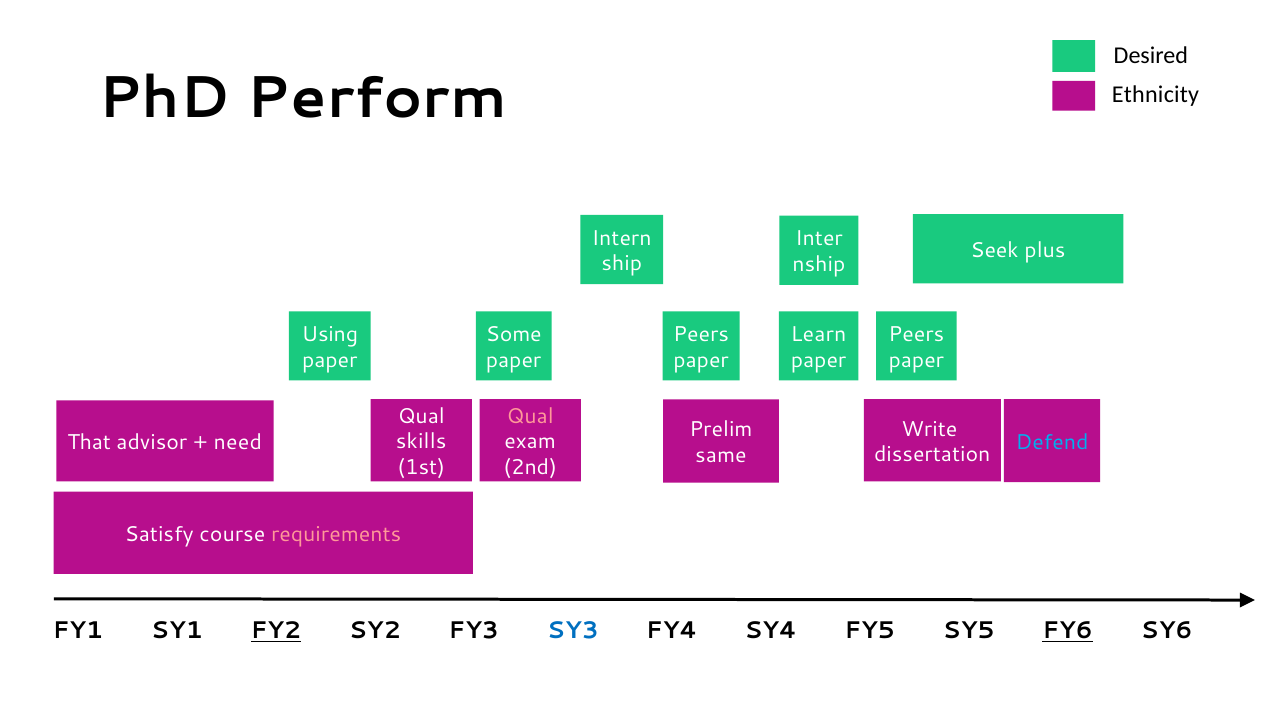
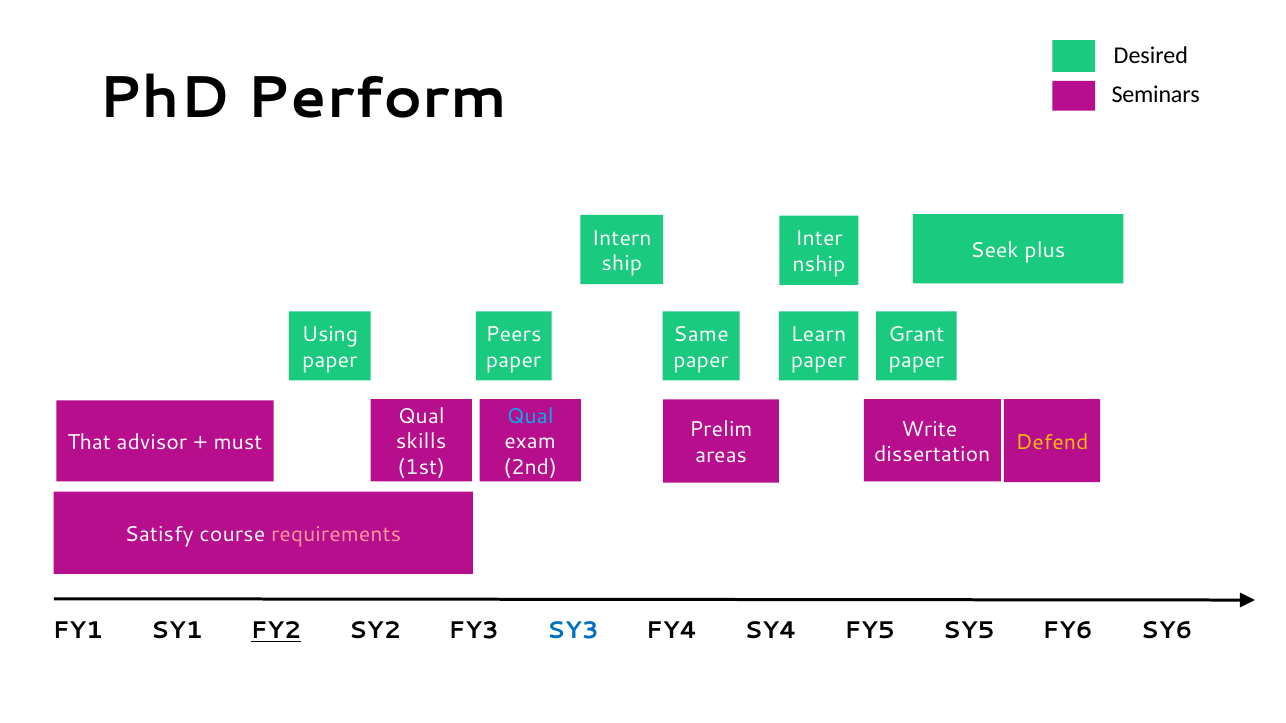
Ethnicity: Ethnicity -> Seminars (1156, 95)
Some: Some -> Peers (514, 335)
Peers: Peers -> Same (701, 335)
Peers: Peers -> Grant (916, 335)
Qual colour: pink -> light blue (530, 416)
Defend colour: light blue -> yellow (1052, 442)
need: need -> must (238, 443)
same: same -> areas (721, 456)
FY6 underline: present -> none (1068, 631)
